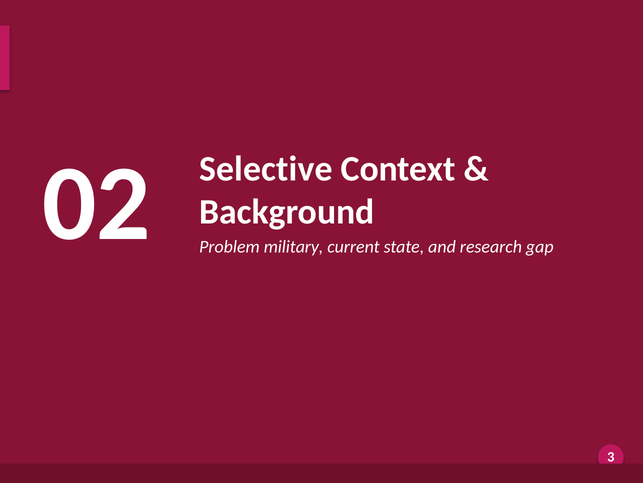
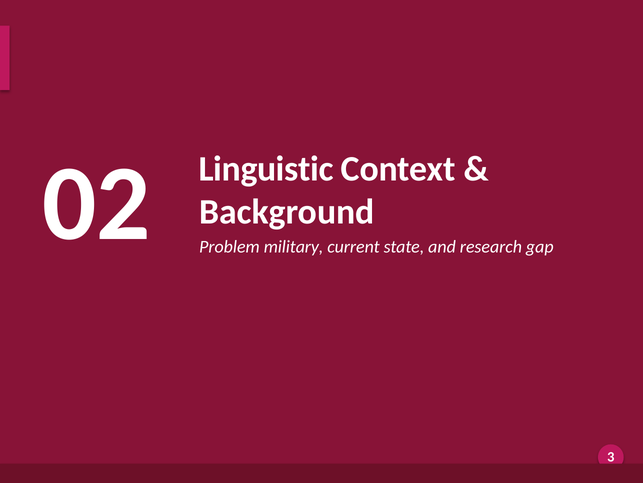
Selective: Selective -> Linguistic (266, 169)
